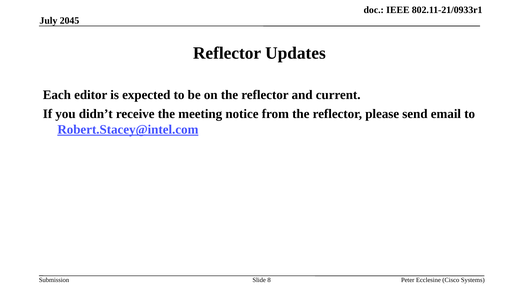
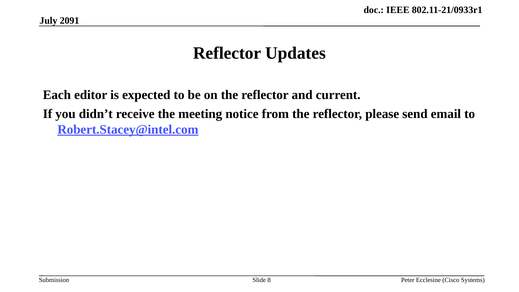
2045: 2045 -> 2091 (69, 21)
